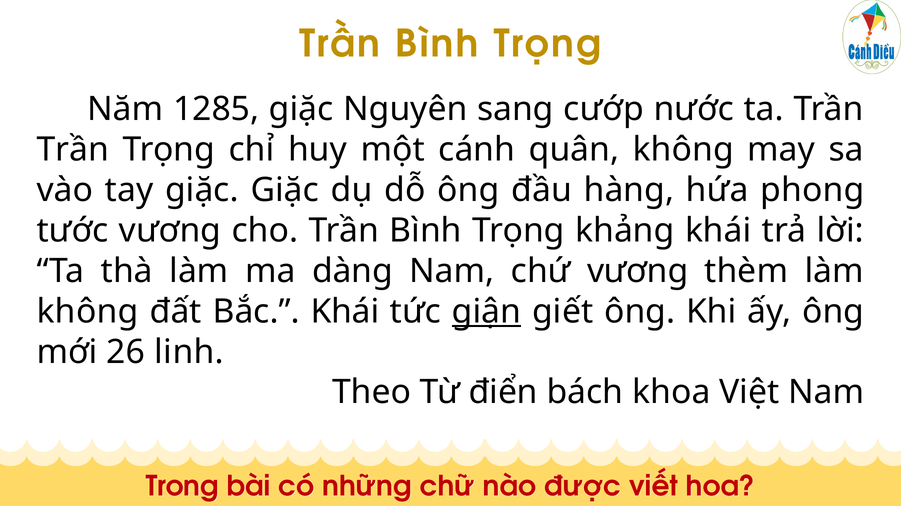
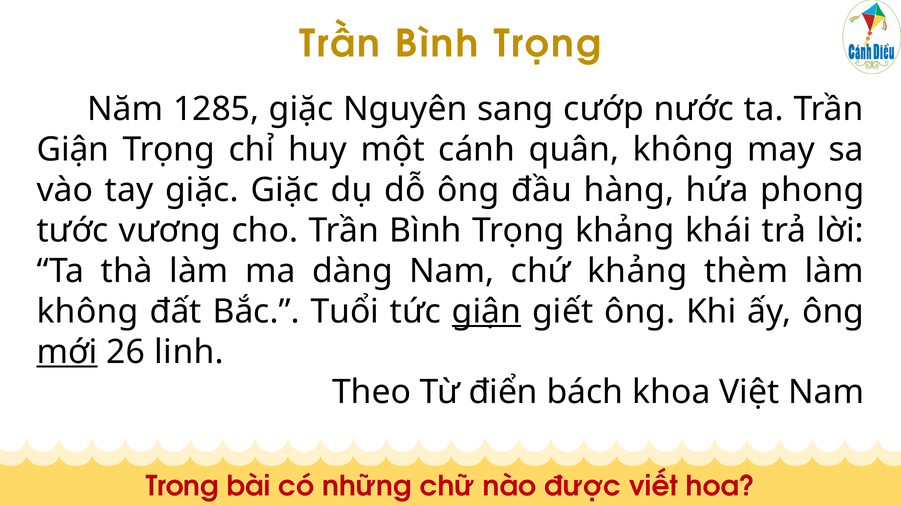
Trần: Trần -> Giận (73, 150)
chứ vương: vương -> khảng (637, 271)
Bắc Khái: Khái -> Tuổi (345, 311)
mới underline: none -> present (67, 352)
